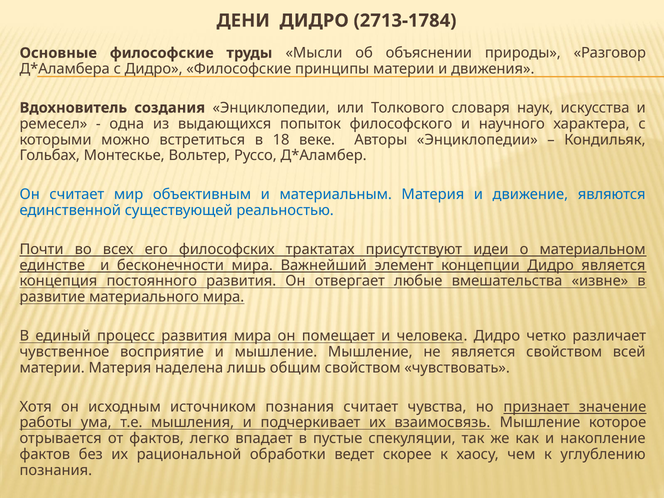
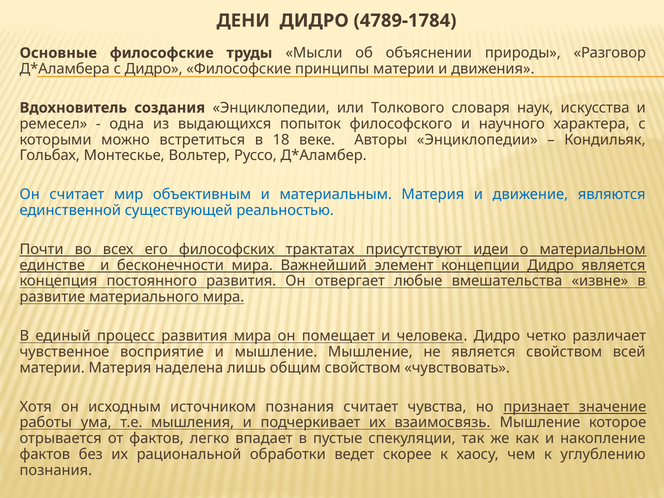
2713-1784: 2713-1784 -> 4789-1784 (405, 21)
